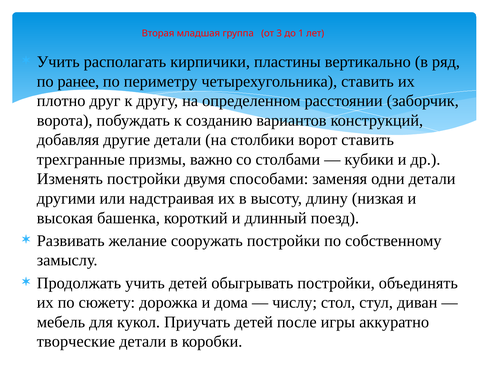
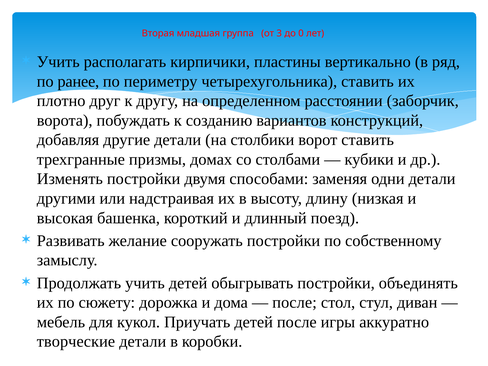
1: 1 -> 0 (301, 33)
важно: важно -> домах (211, 159)
числу: числу -> после (295, 303)
